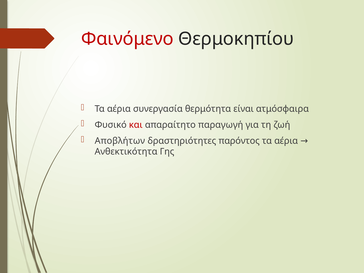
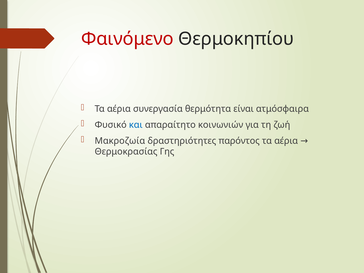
και colour: red -> blue (136, 125)
παραγωγή: παραγωγή -> κοινωνιών (221, 125)
Αποβλήτων: Αποβλήτων -> Μακροζωία (120, 141)
Ανθεκτικότητα: Ανθεκτικότητα -> Θερμοκρασίας (126, 152)
